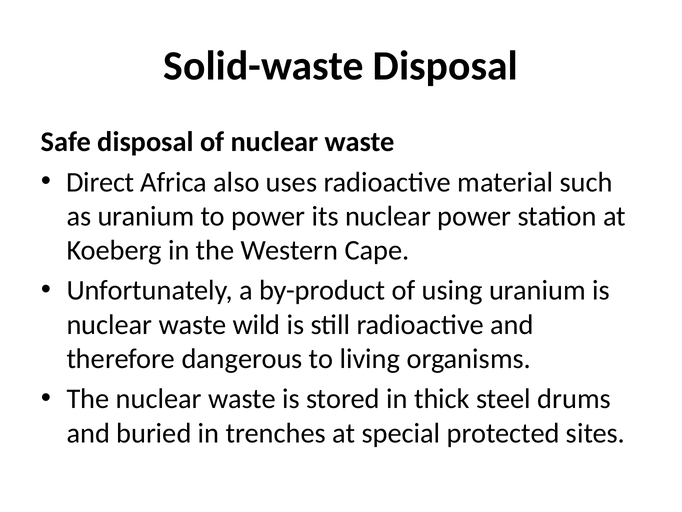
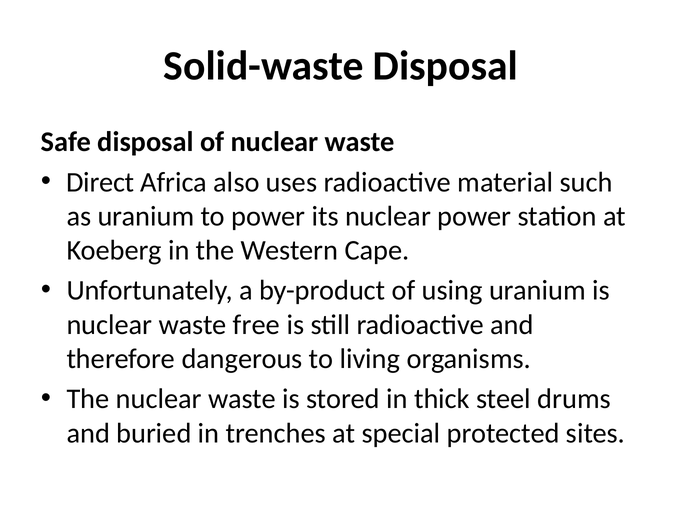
wild: wild -> free (256, 324)
